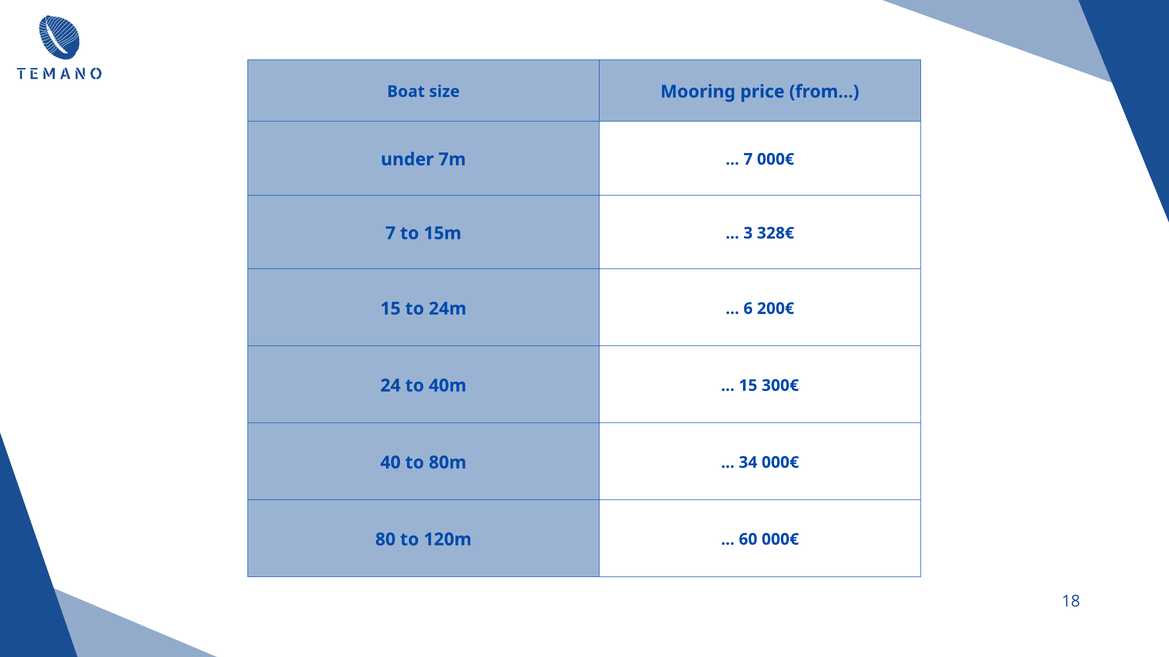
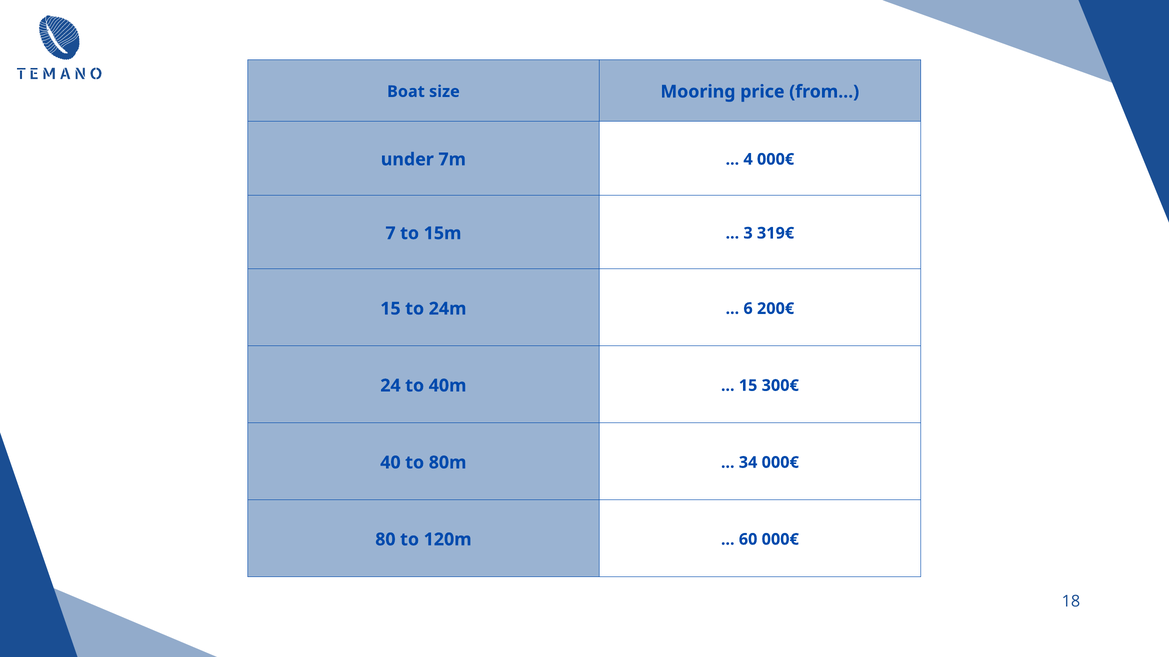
7: 7 -> 4 (748, 159)
328€: 328€ -> 319€ (776, 233)
